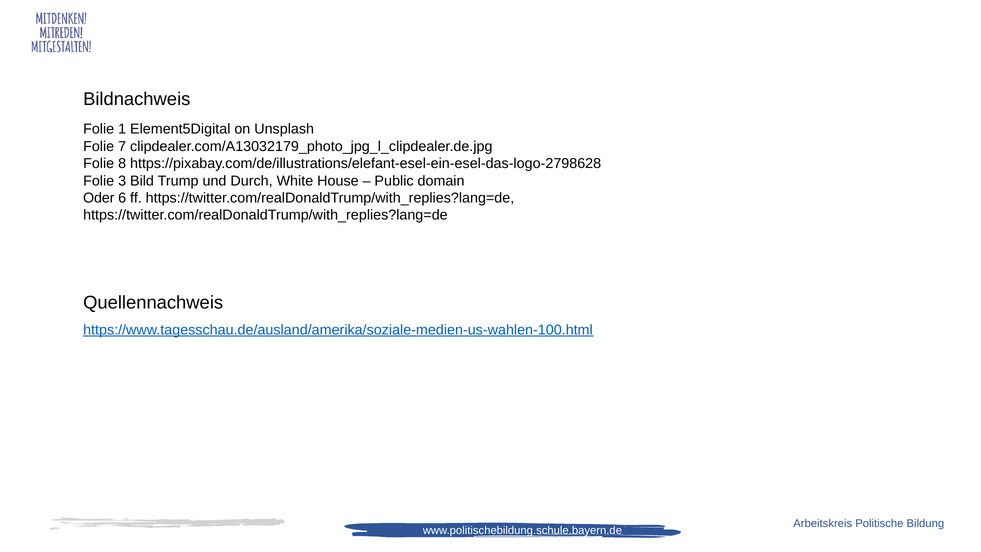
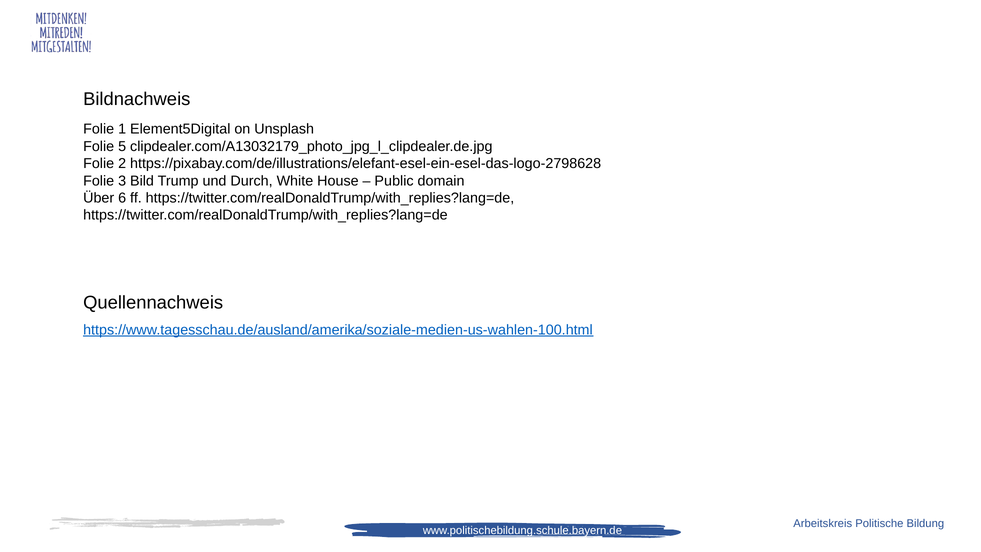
7: 7 -> 5 (122, 146)
8: 8 -> 2 (122, 164)
Oder: Oder -> Über (99, 198)
